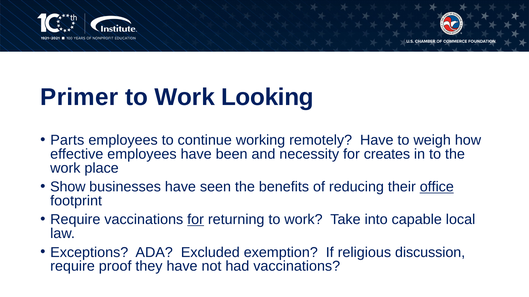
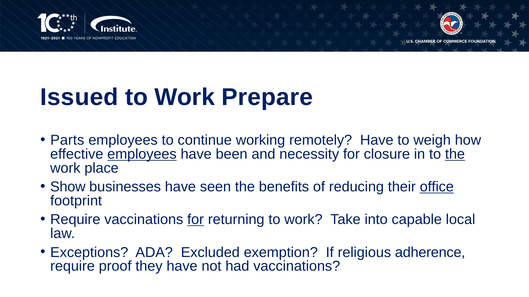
Primer: Primer -> Issued (79, 97)
Looking: Looking -> Prepare (267, 97)
employees underline: none -> present (142, 154)
creates: creates -> closure (387, 154)
the underline: none -> present (455, 154)
discussion: discussion -> adherence (430, 253)
